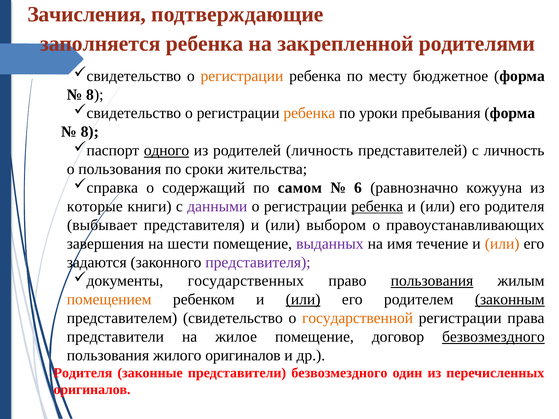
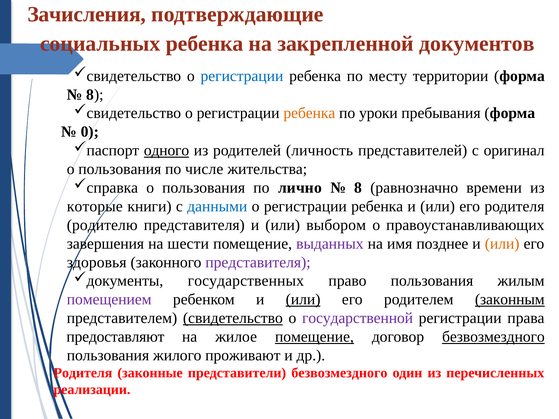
заполняется: заполняется -> социальных (100, 44)
родителями: родителями -> документов (477, 44)
регистрации colour: orange -> blue (242, 76)
бюджетное: бюджетное -> территории (451, 76)
8: 8 -> 0 (90, 132)
с личность: личность -> оригинал (514, 151)
сроки: сроки -> числе (204, 169)
содержащий: содержащий -> пользования (204, 188)
самом: самом -> лично (300, 188)
6: 6 -> 8 (358, 188)
кожууна: кожууна -> времени (494, 188)
данными colour: purple -> blue (217, 206)
ребенка underline: present -> none (377, 206)
выбывает: выбывает -> родителю (102, 225)
течение: течение -> позднее (442, 244)
задаются: задаются -> здоровья (97, 262)
пользования underline: present -> none (432, 281)
помещением colour: orange -> purple (109, 300)
свидетельство underline: none -> present (233, 318)
государственной colour: orange -> purple (358, 318)
представители: представители -> предоставляют (115, 337)
помещение underline: none -> present (314, 337)
жилого оригиналов: оригиналов -> проживают (243, 356)
оригиналов: оригиналов -> реализации (92, 390)
